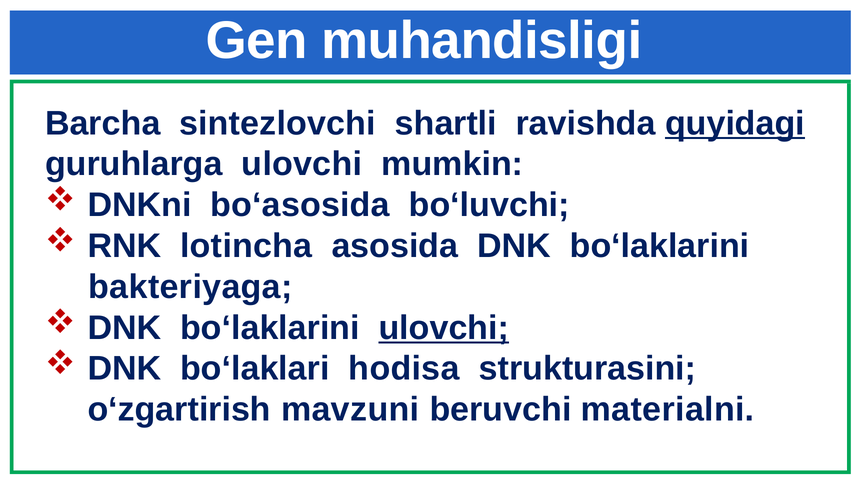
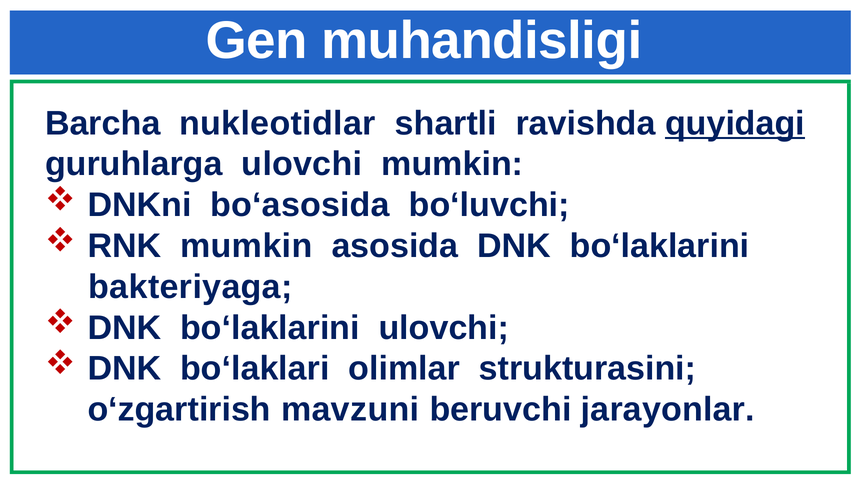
sintezlovchi: sintezlovchi -> nukleotidlar (277, 123)
RNK lotincha: lotincha -> mumkin (246, 246)
ulovchi underline: present -> none (444, 328)
hodisa: hodisa -> olimlar (404, 368)
materialni: materialni -> jarayonlar (668, 409)
